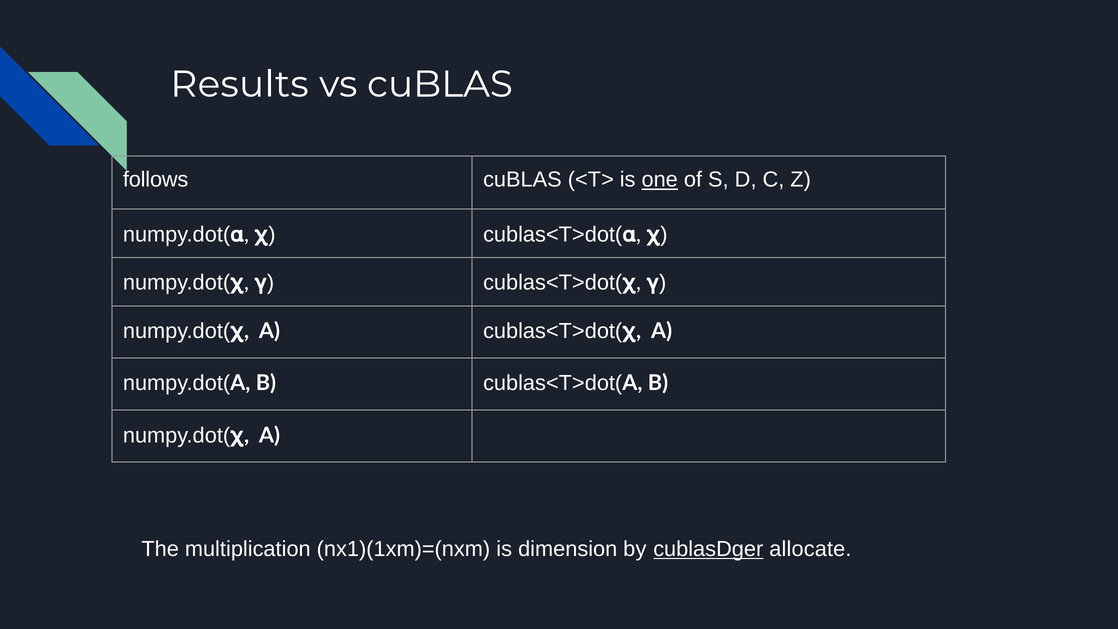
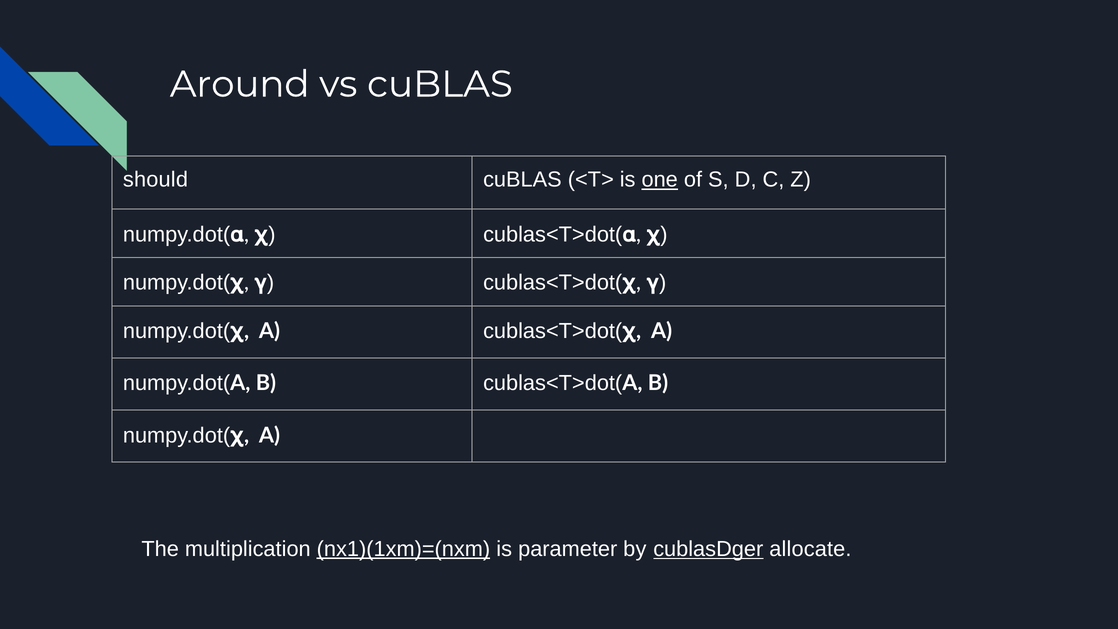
Results: Results -> Around (240, 84)
follows: follows -> should (155, 180)
nx1)(1xm)=(nxm underline: none -> present (403, 549)
dimension: dimension -> parameter (568, 549)
